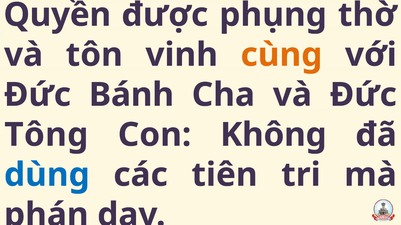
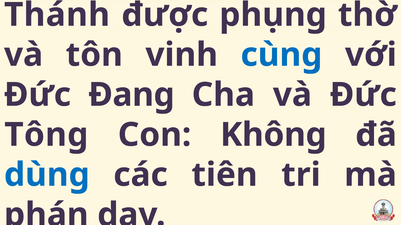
Quyền: Quyền -> Thánh (57, 15)
cùng colour: orange -> blue (281, 55)
Bánh: Bánh -> Đang (132, 95)
